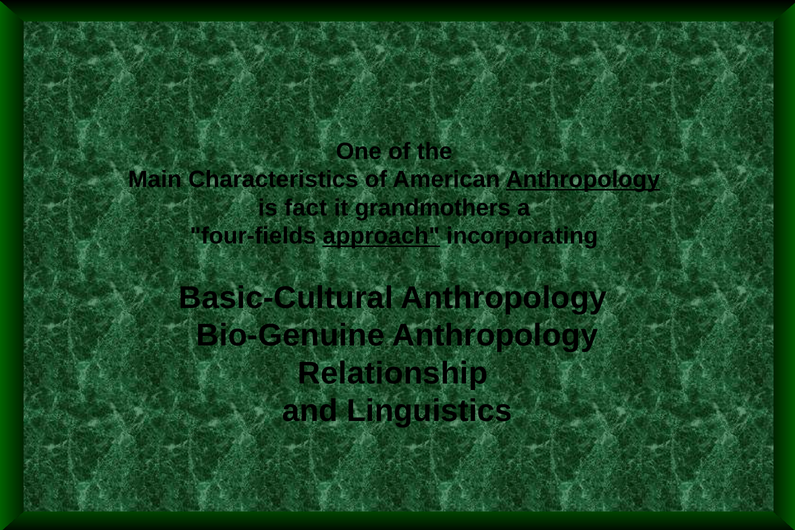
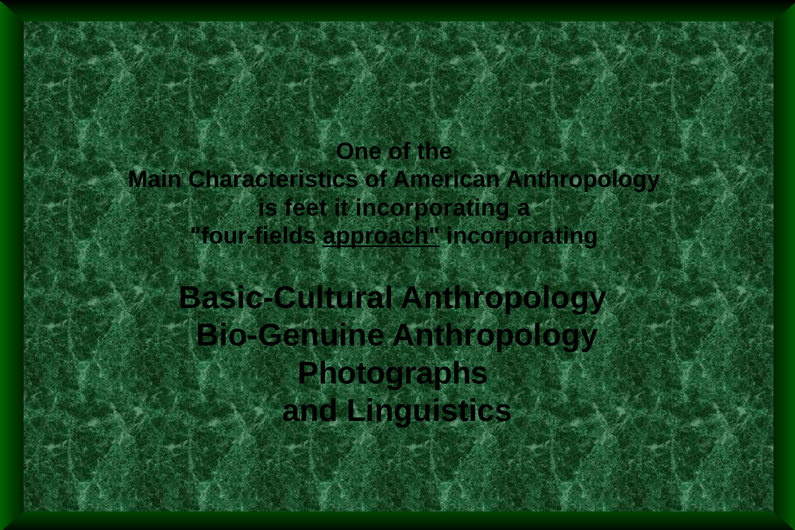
Anthropology underline: present -> none (583, 180)
fact: fact -> feet (306, 208)
it grandmothers: grandmothers -> incorporating (433, 208)
Relationship: Relationship -> Photographs (393, 373)
